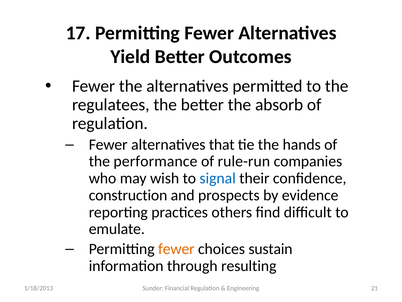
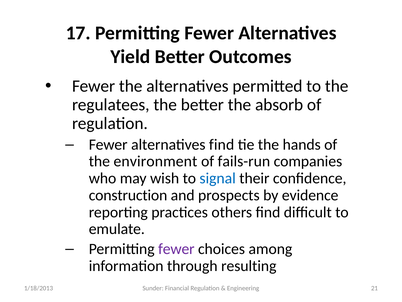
alternatives that: that -> find (222, 144)
performance: performance -> environment (155, 161)
rule-run: rule-run -> fails-run (244, 161)
fewer colour: orange -> purple (176, 249)
sustain: sustain -> among (270, 249)
